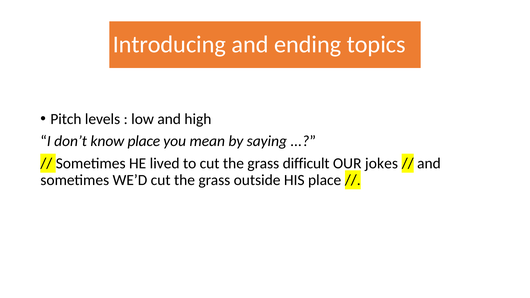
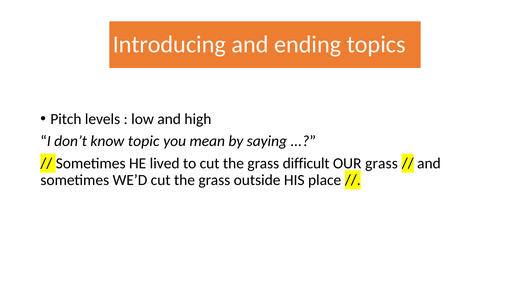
know place: place -> topic (144, 141)
OUR jokes: jokes -> grass (381, 163)
